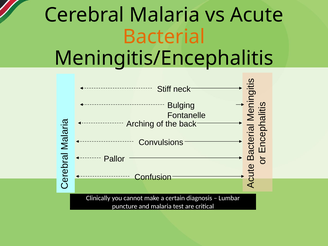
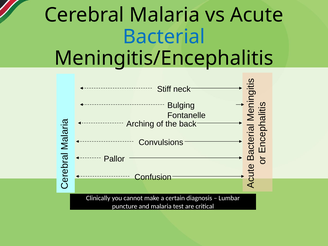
Bacterial colour: orange -> blue (164, 37)
